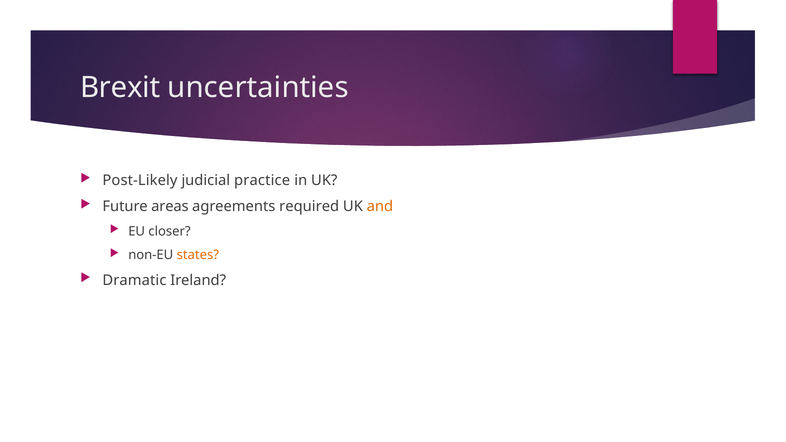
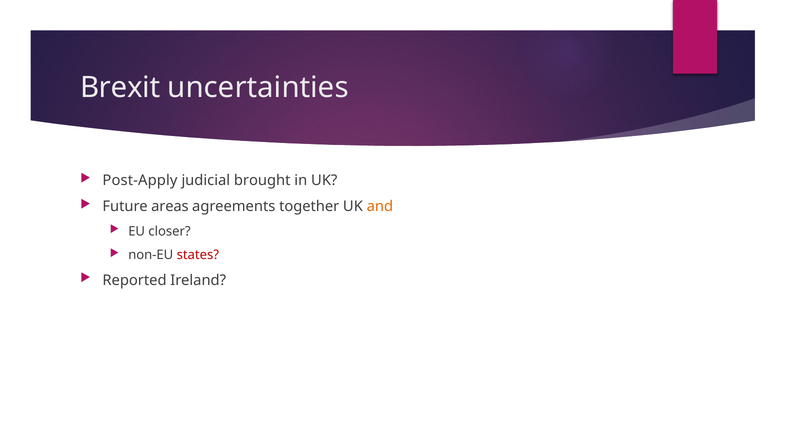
Post-Likely: Post-Likely -> Post-Apply (140, 181)
practice: practice -> brought (262, 181)
required: required -> together (309, 207)
states colour: orange -> red (198, 255)
Dramatic: Dramatic -> Reported (135, 280)
